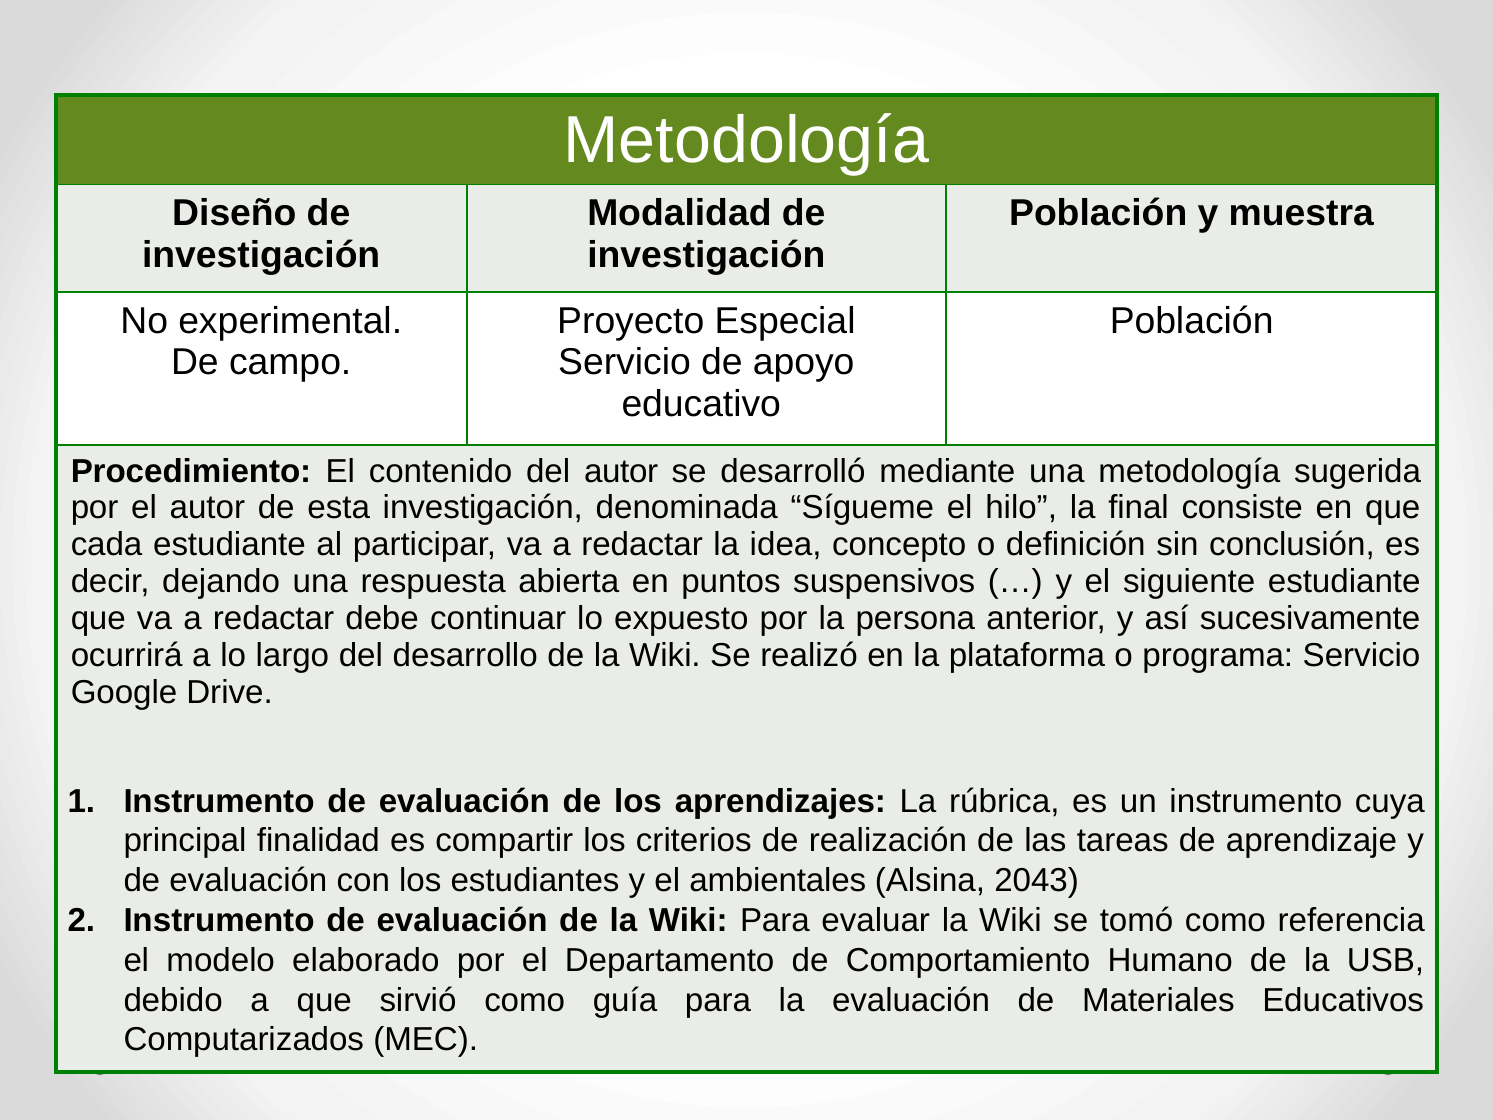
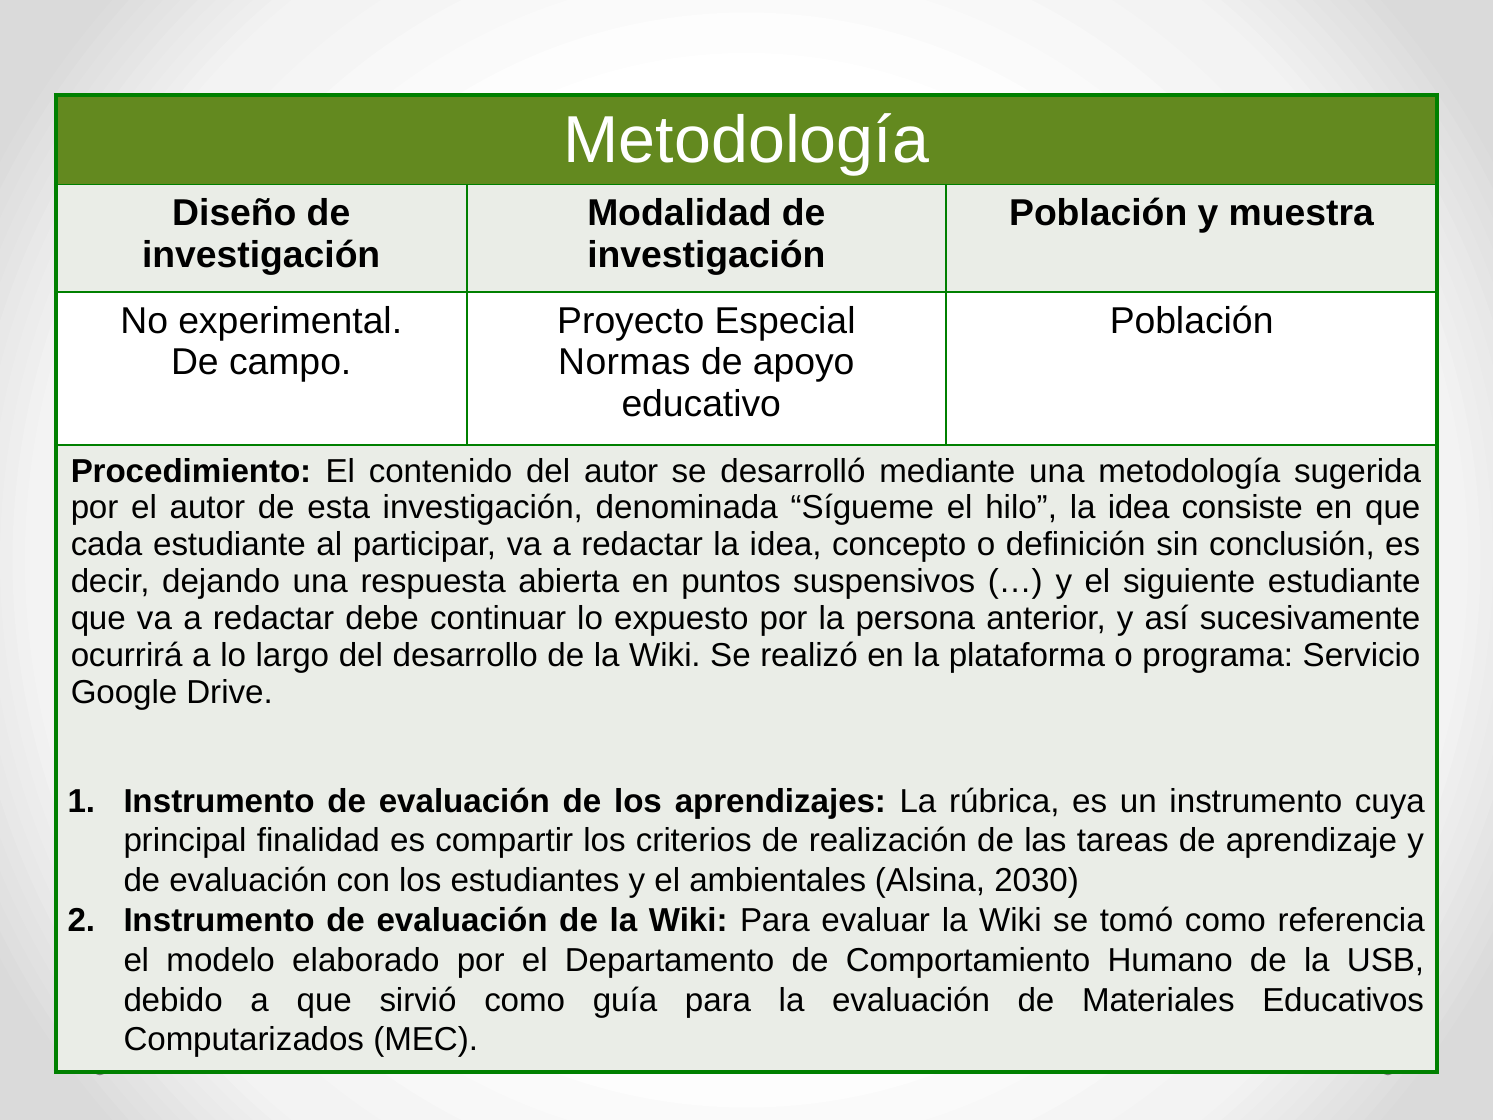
Servicio: Servicio -> Normas (624, 362)
hilo la final: final -> idea (1139, 508)
2043: 2043 -> 2030 (1037, 881)
